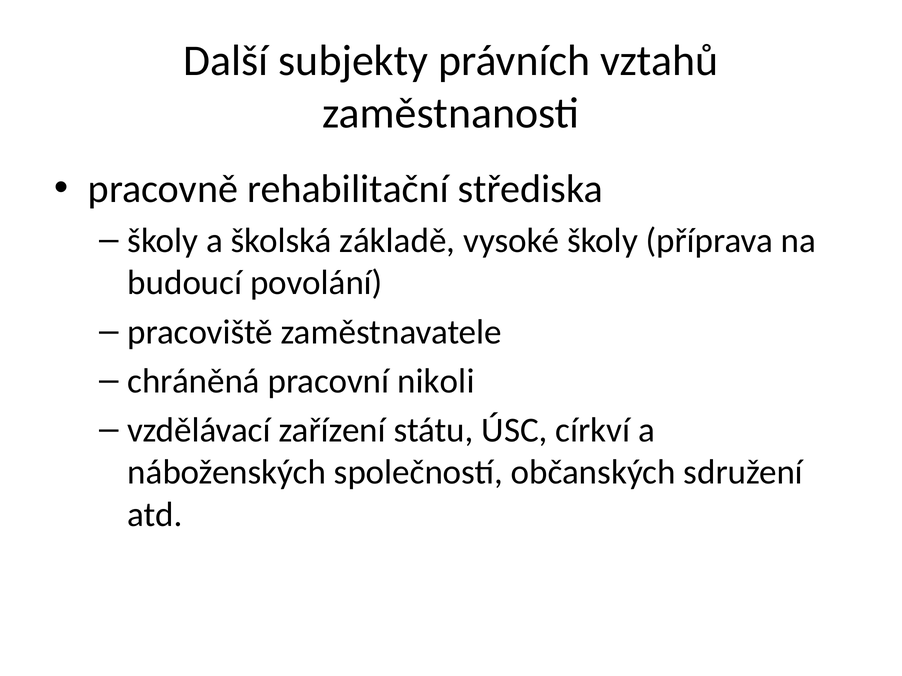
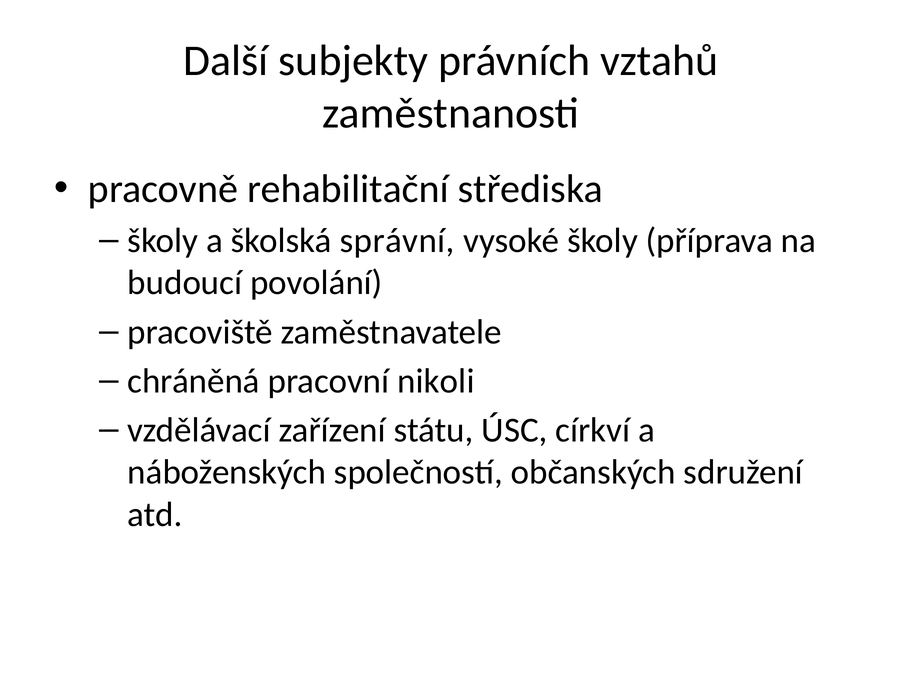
základě: základě -> správní (397, 241)
